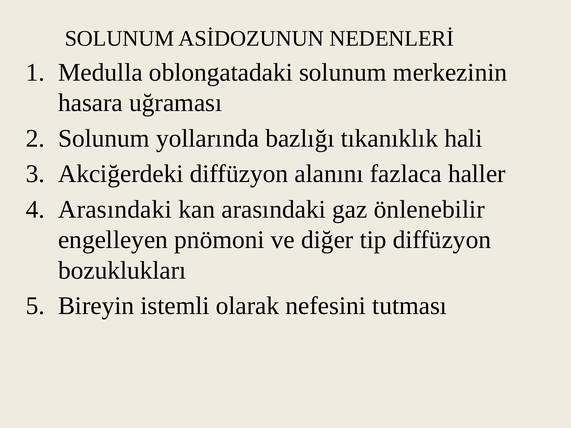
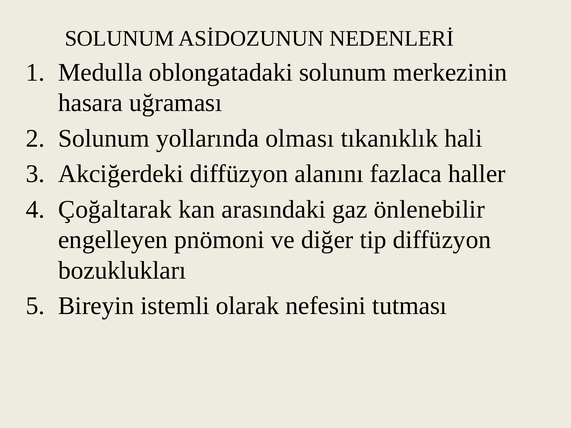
bazlığı: bazlığı -> olması (300, 138)
Arasındaki: Arasındaki -> Çoğaltarak (115, 210)
